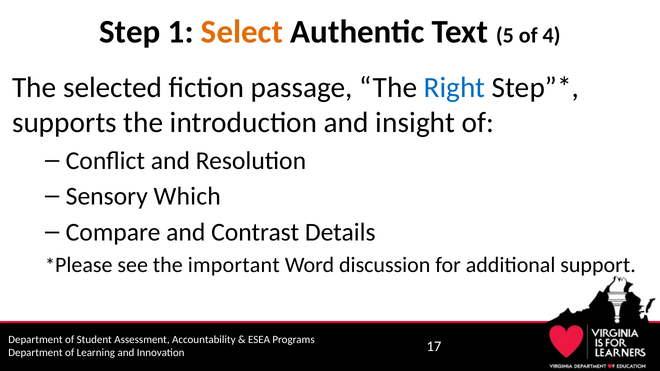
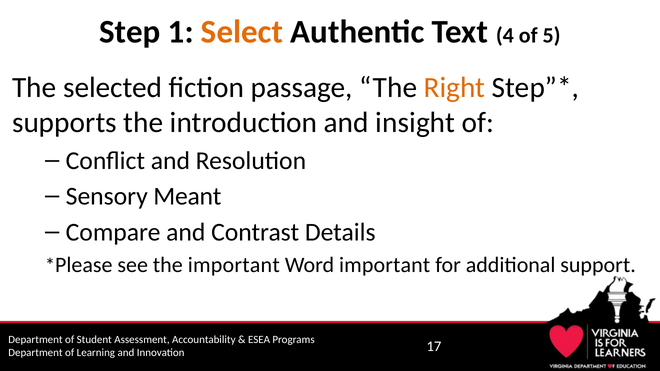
5: 5 -> 4 (505, 36)
4: 4 -> 5 (552, 36)
Right colour: blue -> orange (454, 88)
Which: Which -> Meant (187, 197)
Word discussion: discussion -> important (385, 265)
